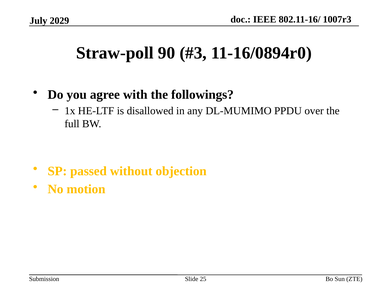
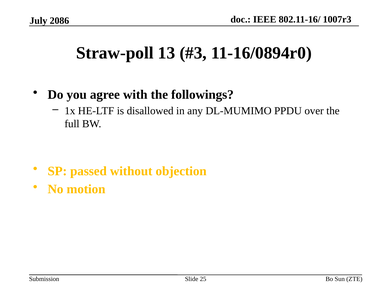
2029: 2029 -> 2086 (59, 21)
90: 90 -> 13 (167, 53)
